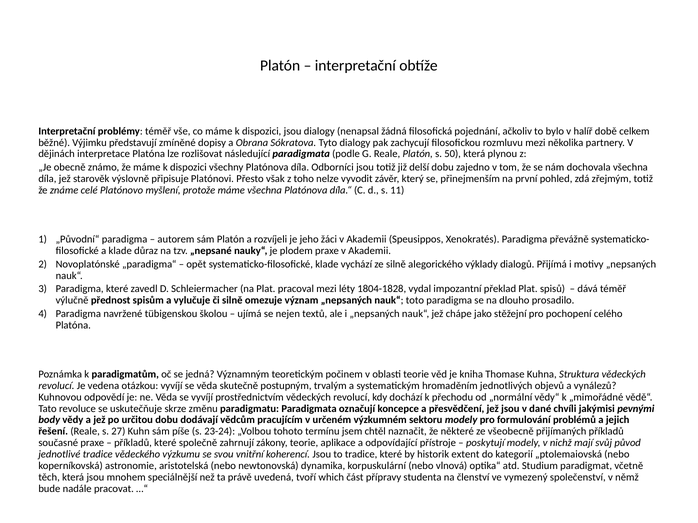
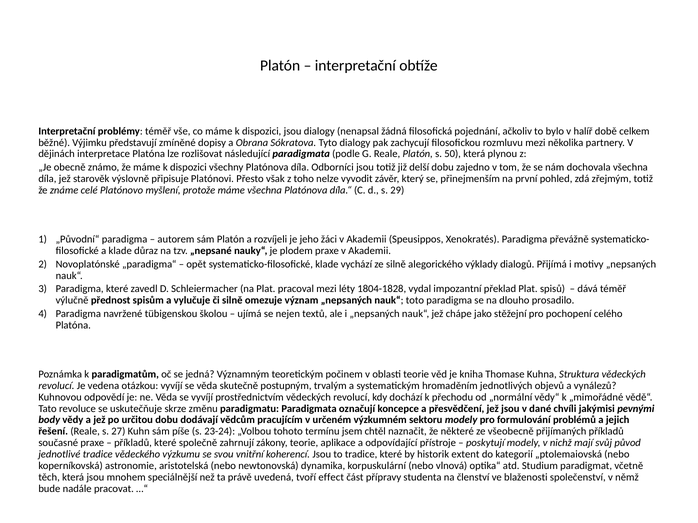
11: 11 -> 29 (397, 190)
which: which -> effect (331, 478)
vymezený: vymezený -> blaženosti (526, 478)
